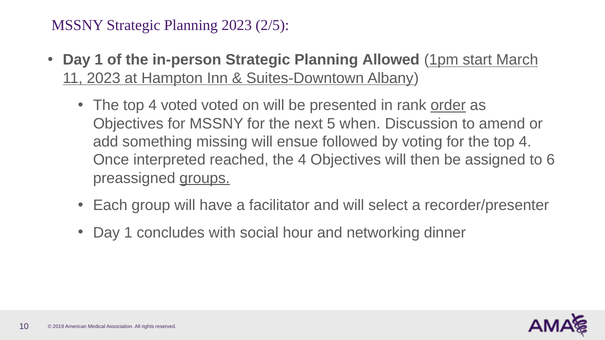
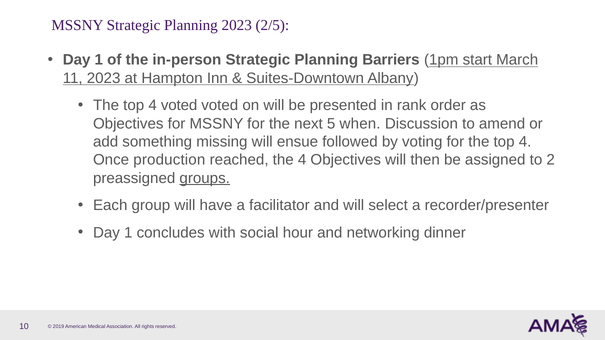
Allowed: Allowed -> Barriers (391, 60)
order underline: present -> none (448, 106)
interpreted: interpreted -> production (169, 160)
6: 6 -> 2 (551, 160)
